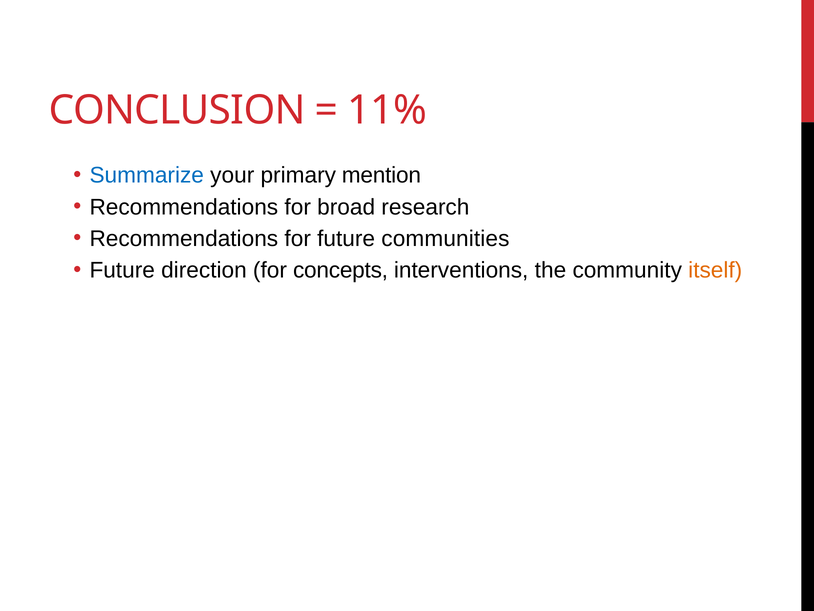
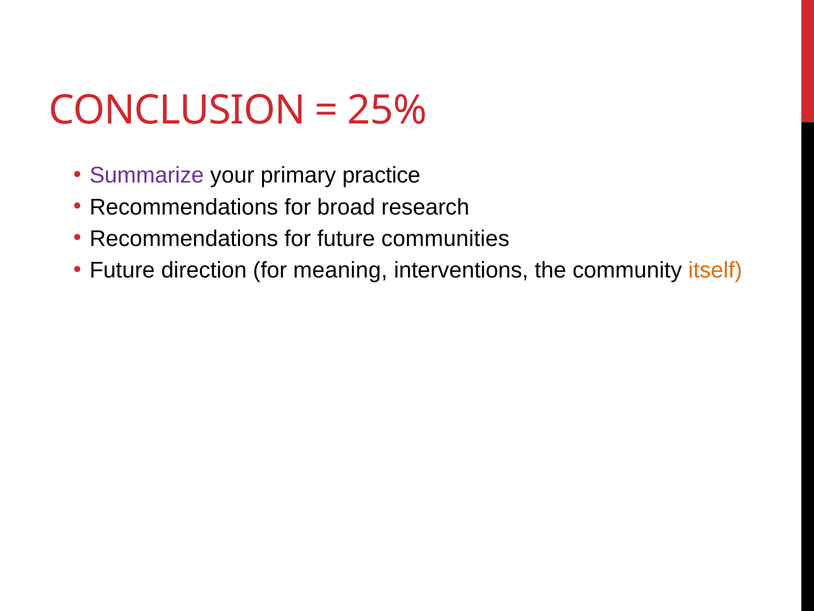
11%: 11% -> 25% (387, 110)
Summarize colour: blue -> purple (147, 175)
mention: mention -> practice (381, 175)
concepts: concepts -> meaning (340, 270)
